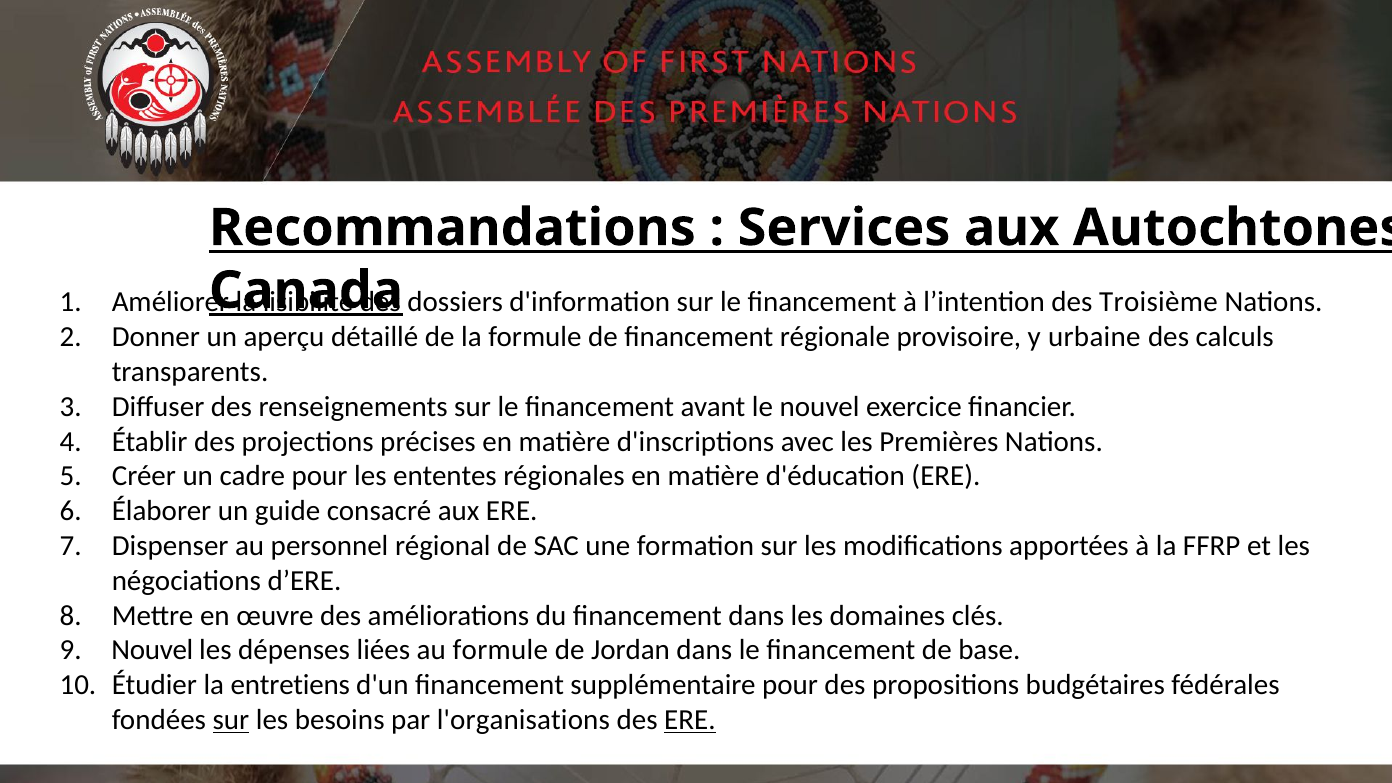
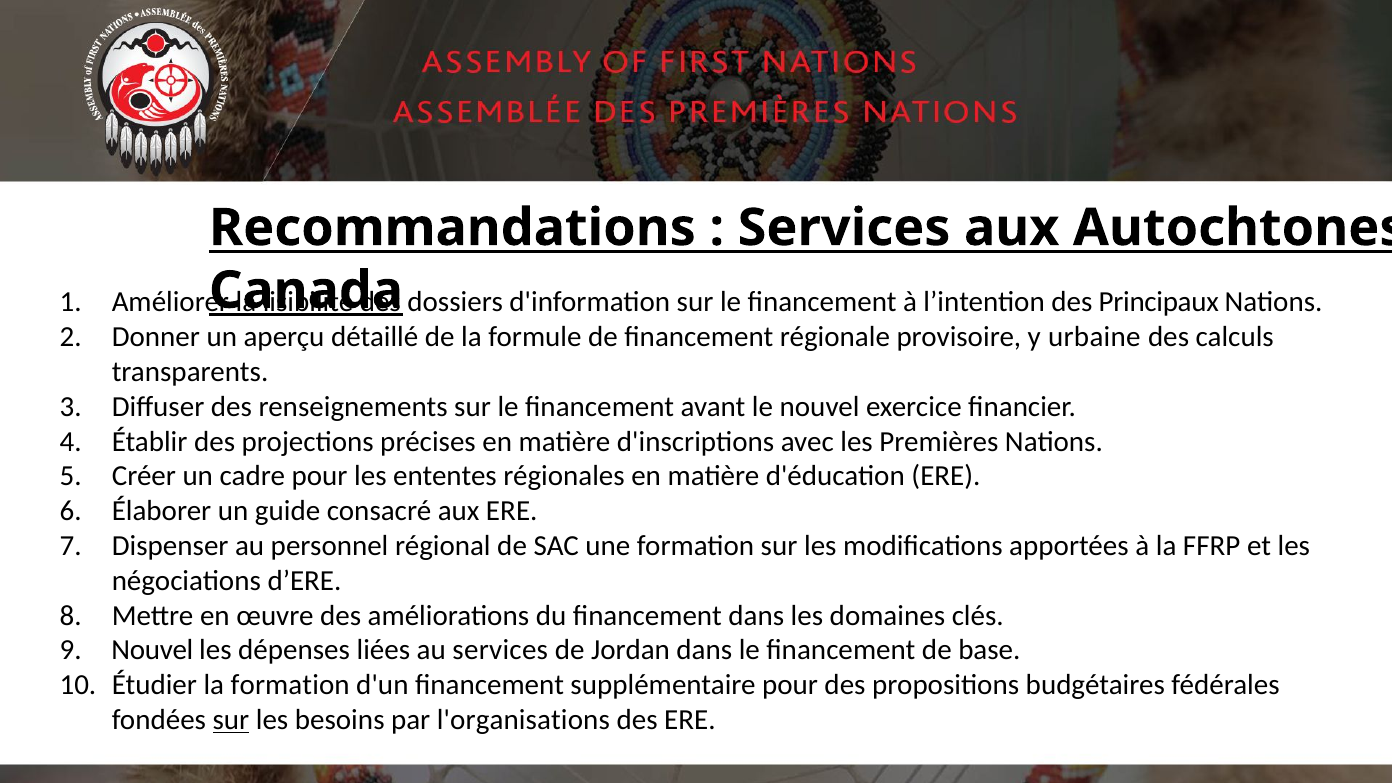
Troisième: Troisième -> Principaux (1159, 302)
au formule: formule -> services (500, 650)
la entretiens: entretiens -> formation (290, 685)
ERE underline: present -> none (690, 720)
